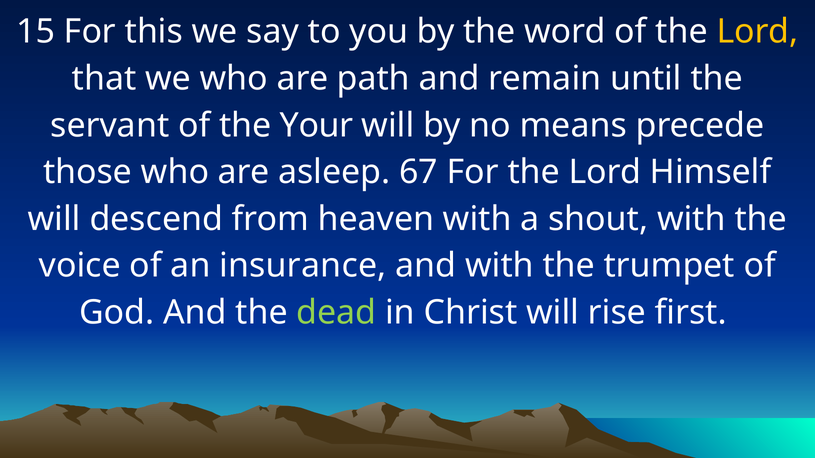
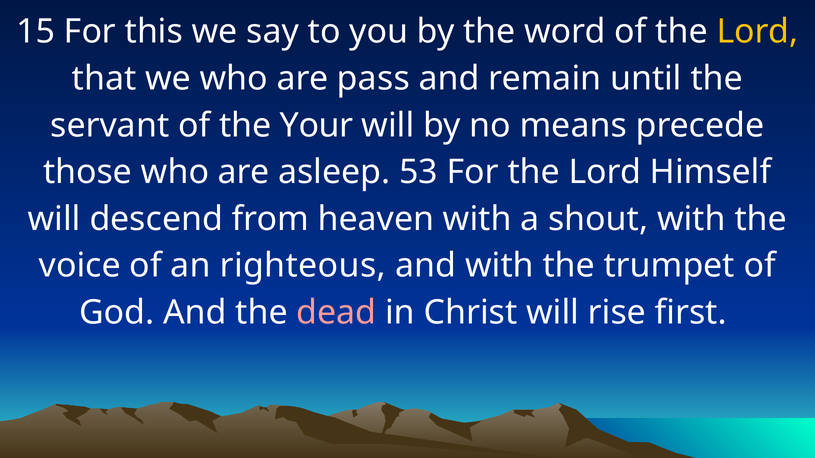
path: path -> pass (373, 79)
67: 67 -> 53 (418, 172)
insurance: insurance -> righteous (303, 266)
dead colour: light green -> pink (336, 313)
